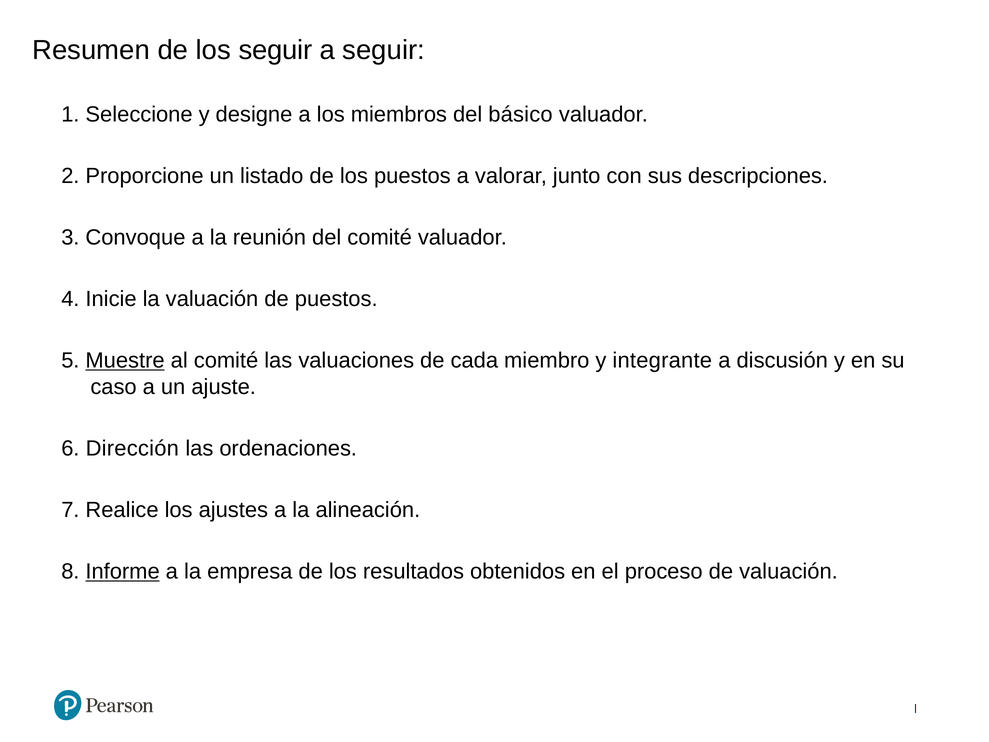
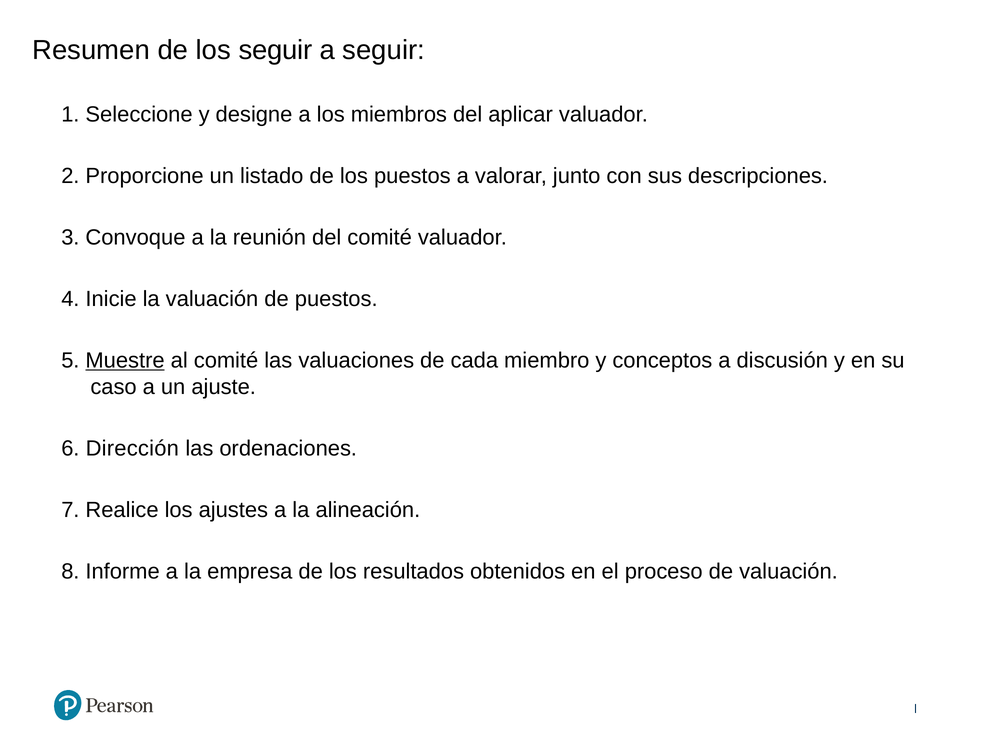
básico: básico -> aplicar (521, 114)
integrante: integrante -> conceptos (662, 360)
Informe underline: present -> none (123, 571)
